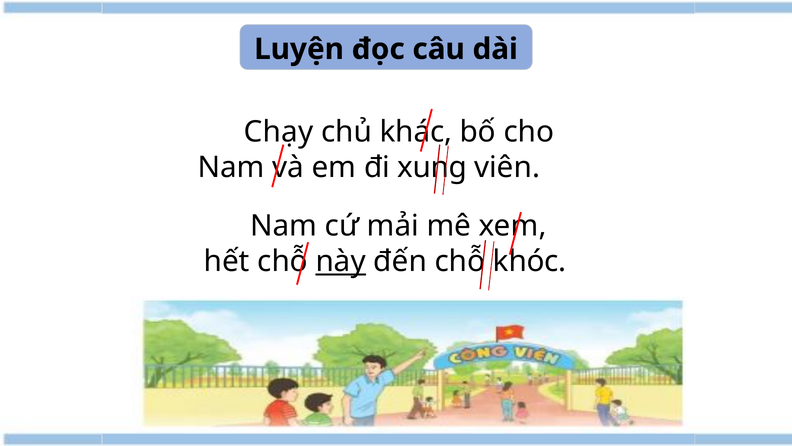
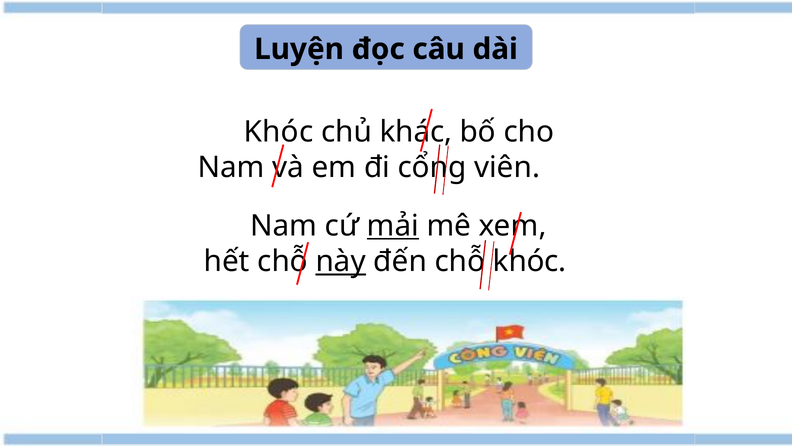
Chạy: Chạy -> Khóc (279, 132)
xung: xung -> cổng (432, 167)
mải underline: none -> present (393, 226)
